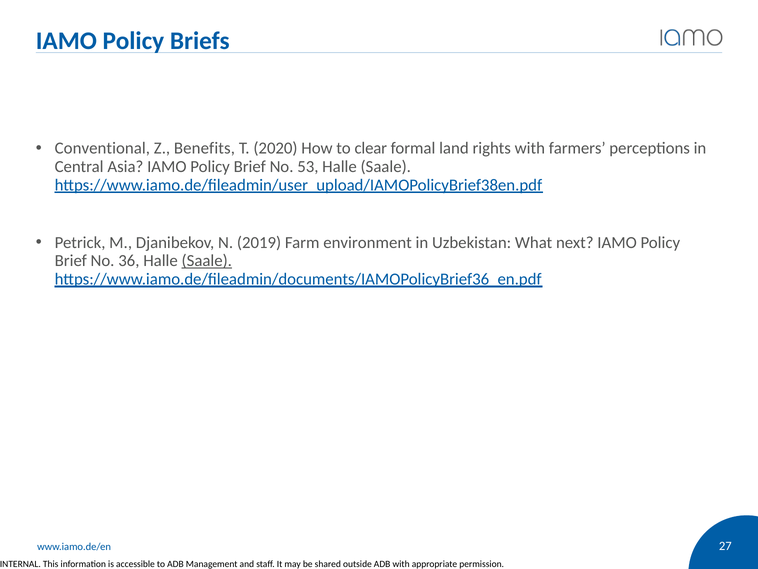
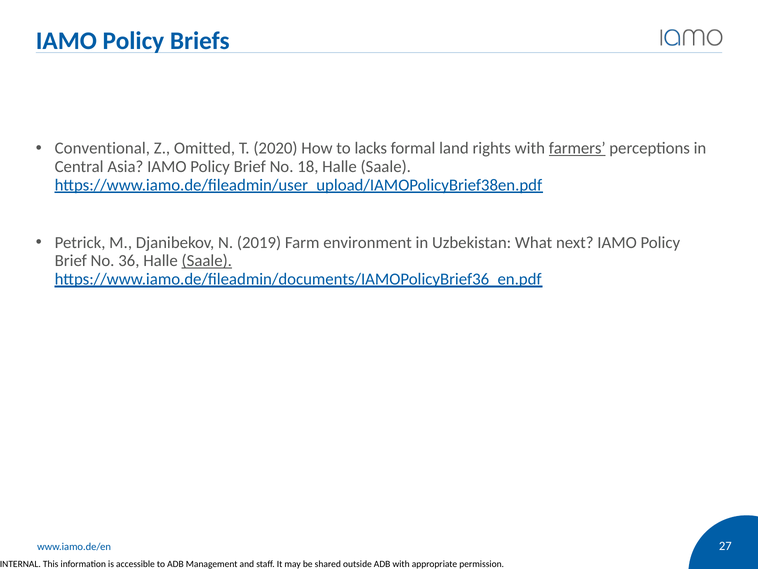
Benefits: Benefits -> Omitted (205, 148)
clear: clear -> lacks (371, 148)
farmers underline: none -> present (577, 148)
53: 53 -> 18 (308, 166)
